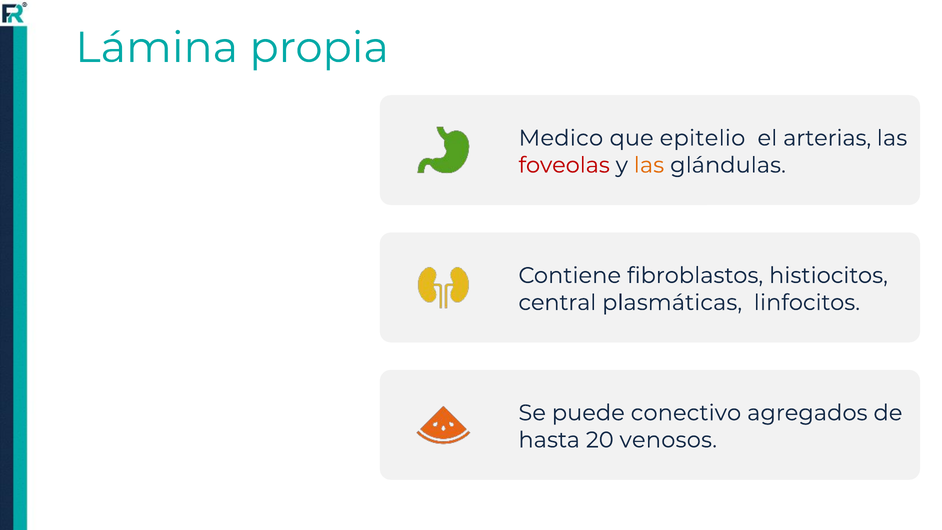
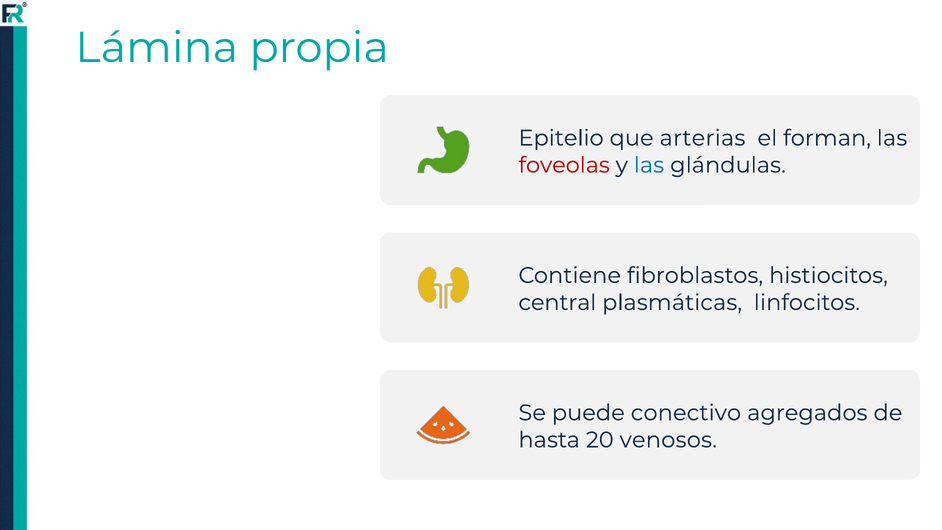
Medico: Medico -> Epitelio (561, 138)
epitelio: epitelio -> arterias (702, 138)
arterias: arterias -> forman (827, 138)
las colour: orange -> blue (649, 165)
